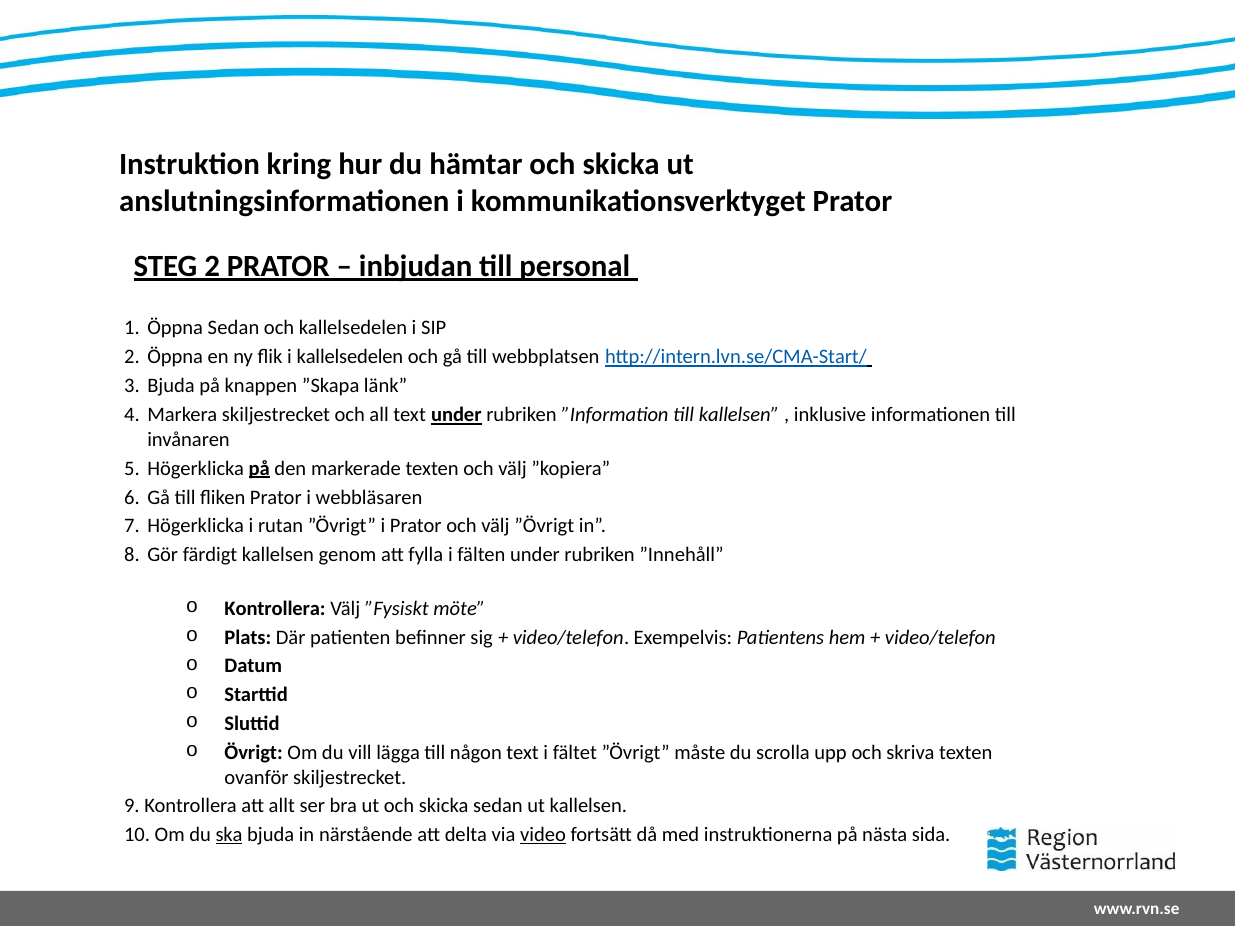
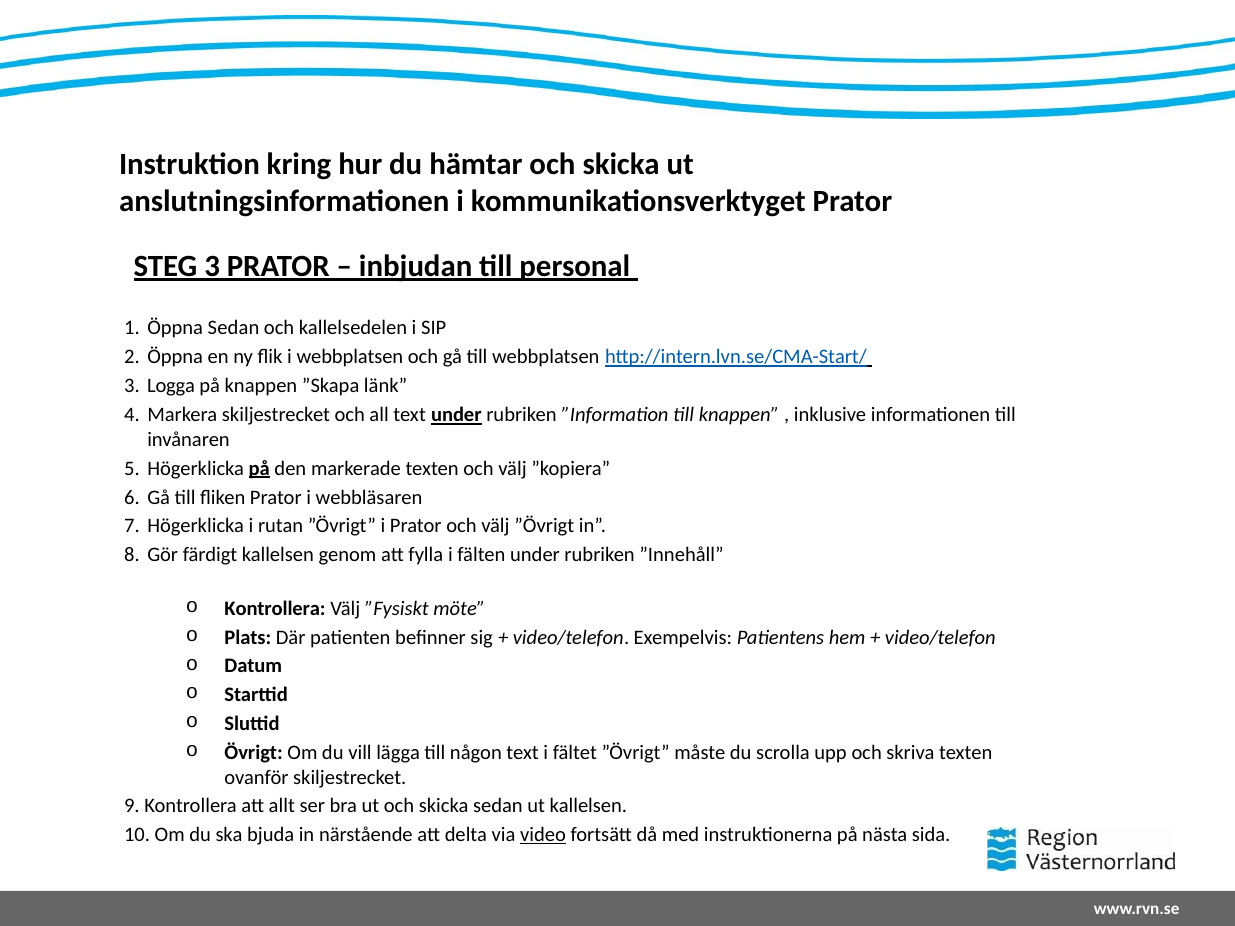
STEG 2: 2 -> 3 (212, 266)
i kallelsedelen: kallelsedelen -> webbplatsen (350, 357)
Bjuda: Bjuda -> Logga (171, 386)
till kallelsen: kallelsen -> knappen (739, 415)
ska underline: present -> none (229, 835)
